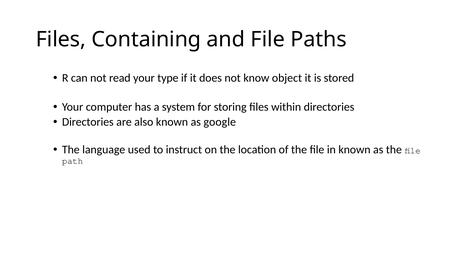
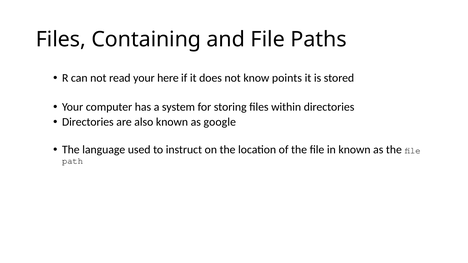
type: type -> here (168, 78)
object: object -> points (287, 78)
